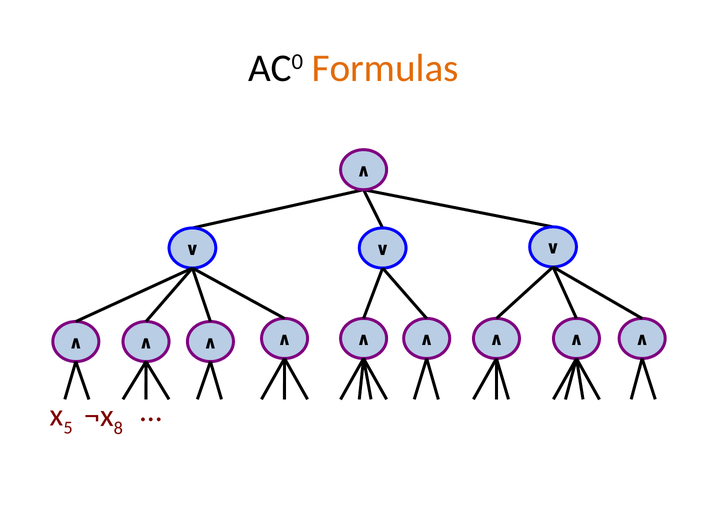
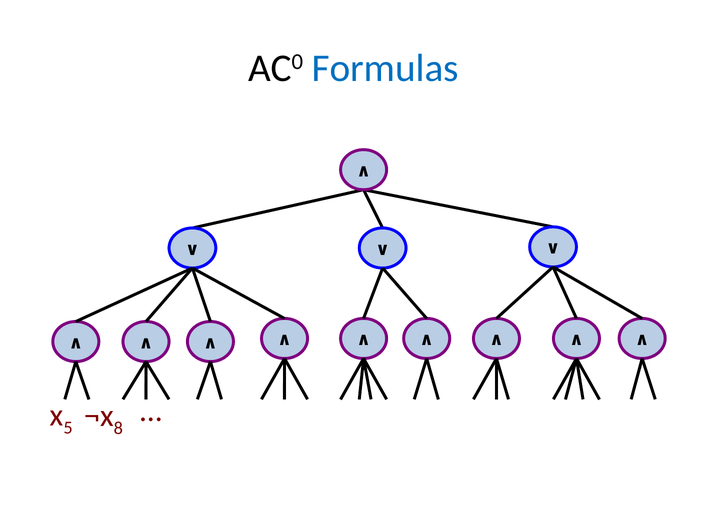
Formulas colour: orange -> blue (385, 68)
